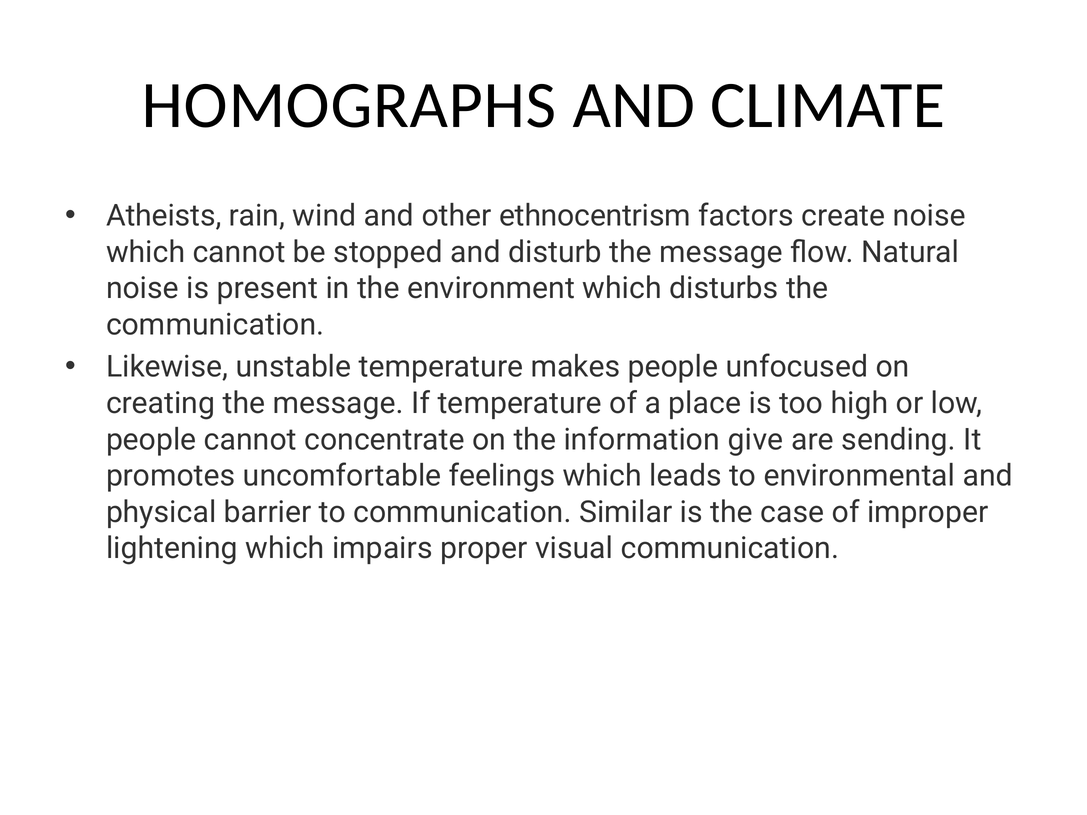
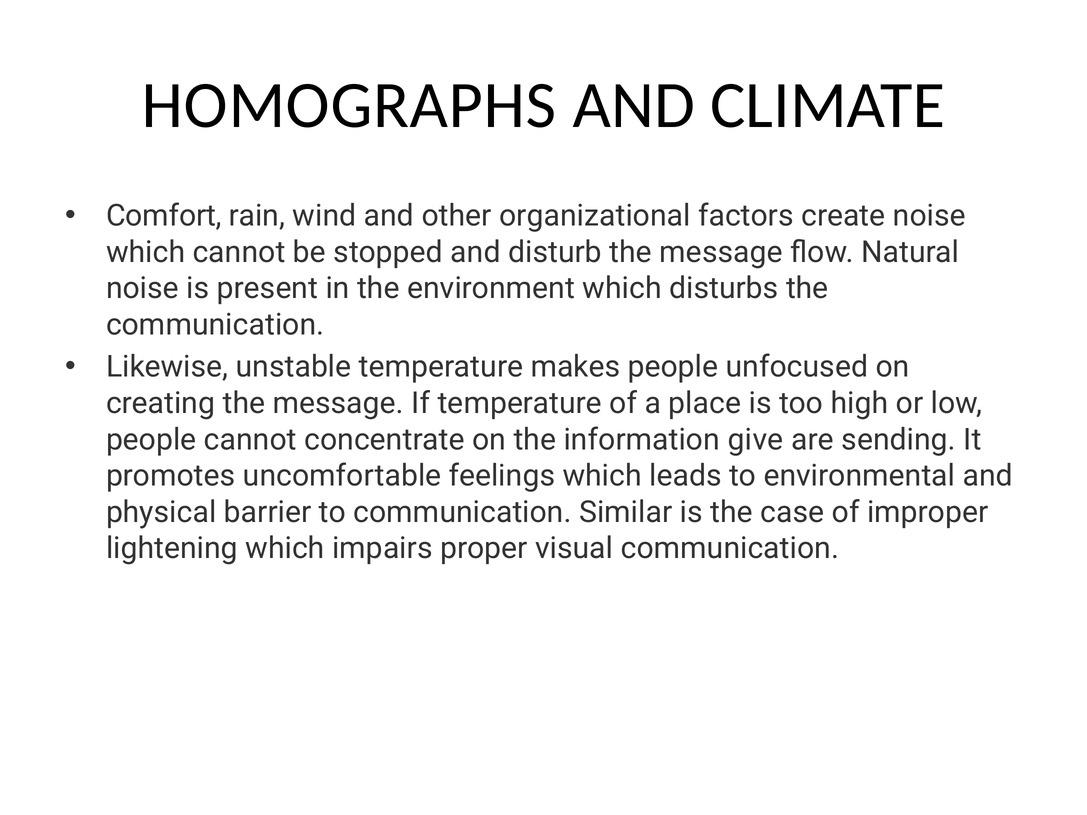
Atheists: Atheists -> Comfort (164, 216)
ethnocentrism: ethnocentrism -> organizational (595, 216)
